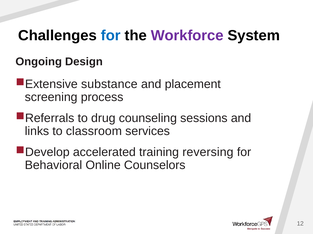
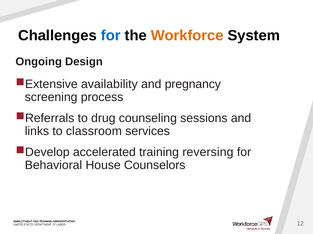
Workforce colour: purple -> orange (187, 36)
substance: substance -> availability (109, 84)
placement: placement -> pregnancy (193, 84)
Online: Online -> House (103, 166)
